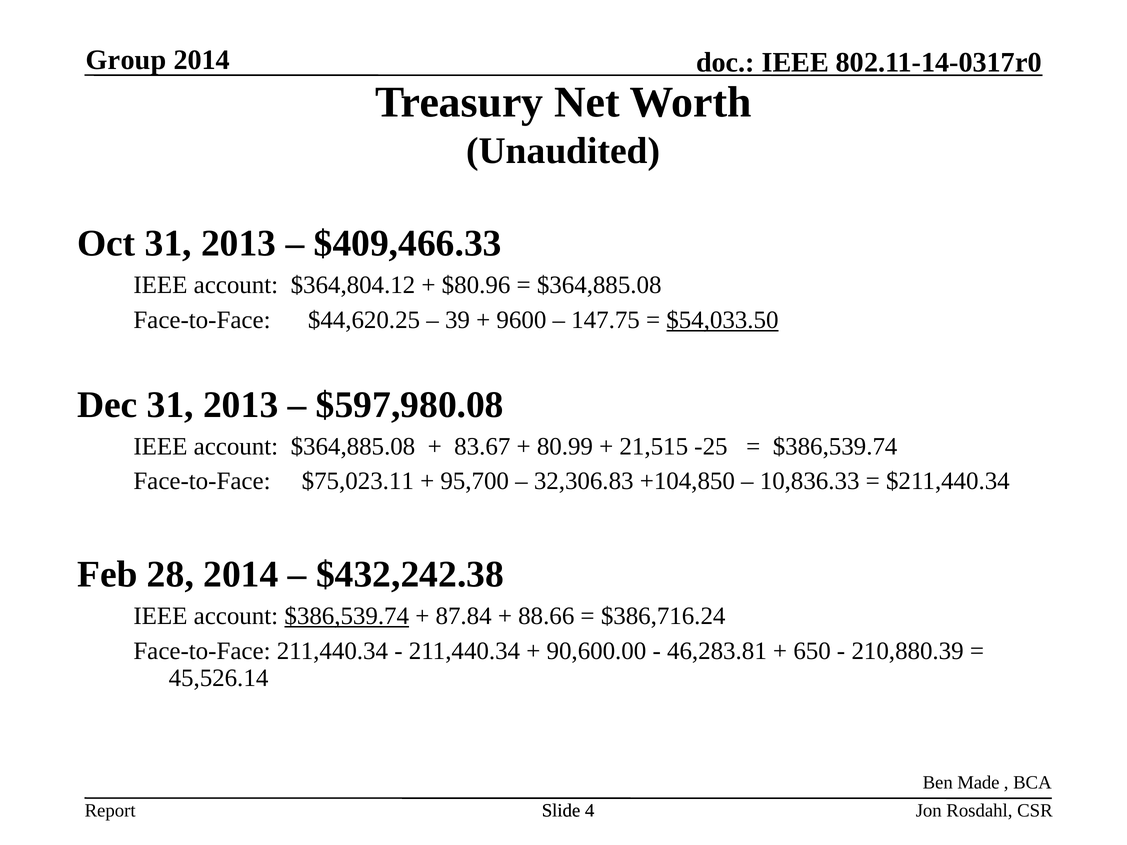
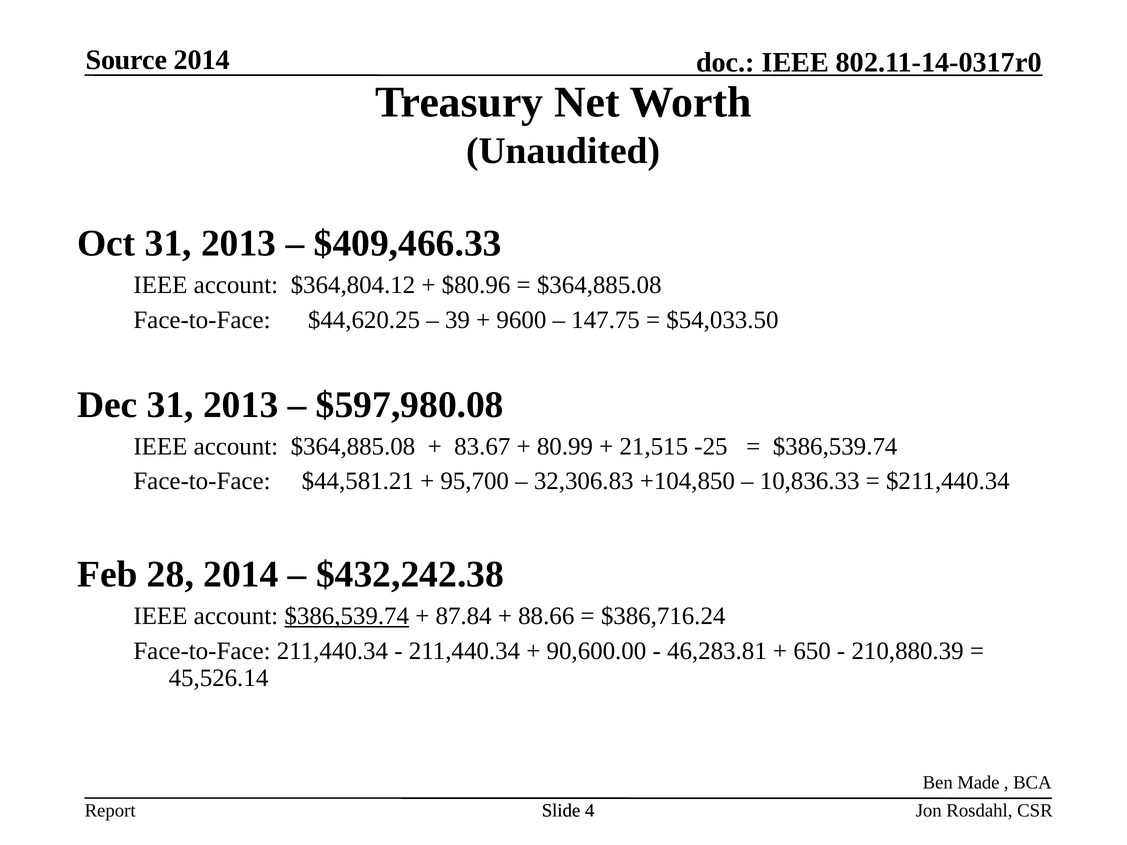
Group: Group -> Source (126, 60)
$54,033.50 underline: present -> none (722, 320)
$75,023.11: $75,023.11 -> $44,581.21 (358, 481)
